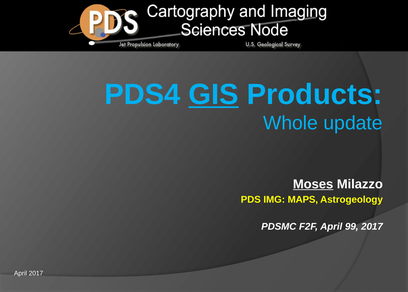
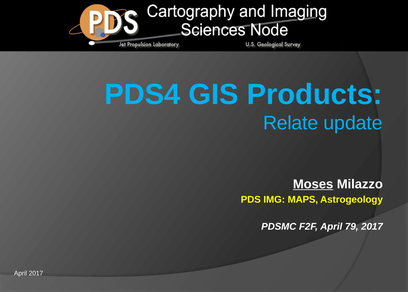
GIS underline: present -> none (214, 94)
Whole: Whole -> Relate (291, 123)
99: 99 -> 79 (352, 226)
